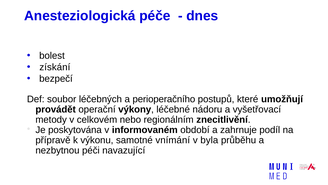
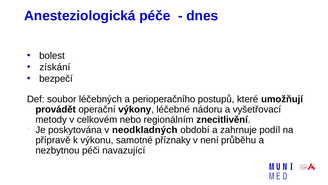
informovaném: informovaném -> neodkladných (145, 130)
vnímání: vnímání -> příznaky (173, 140)
byla: byla -> není (209, 140)
